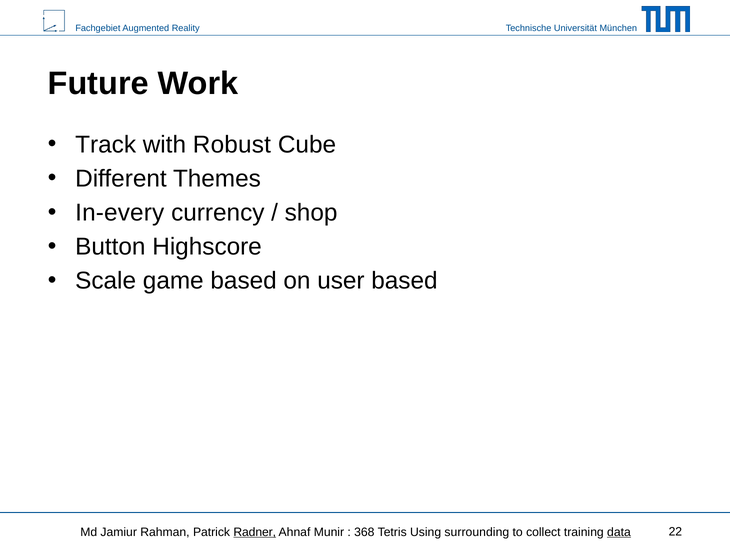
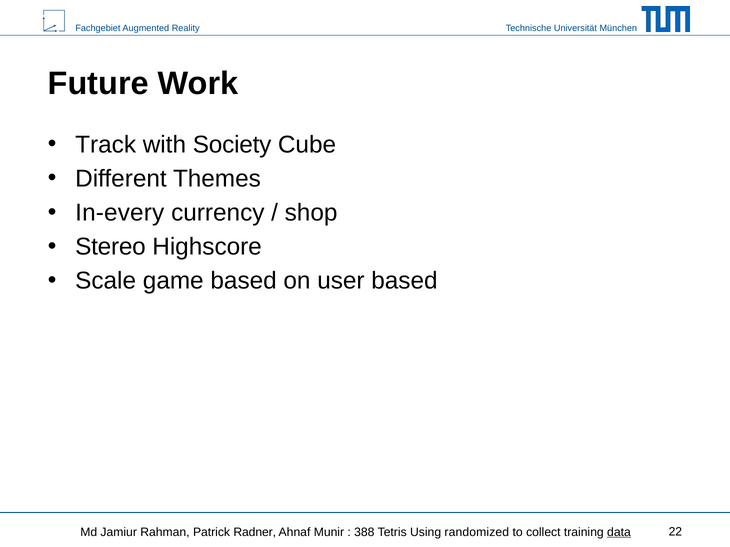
Robust: Robust -> Society (232, 145)
Button: Button -> Stereo (110, 247)
Radner underline: present -> none (255, 533)
368: 368 -> 388 (364, 533)
surrounding: surrounding -> randomized (477, 533)
